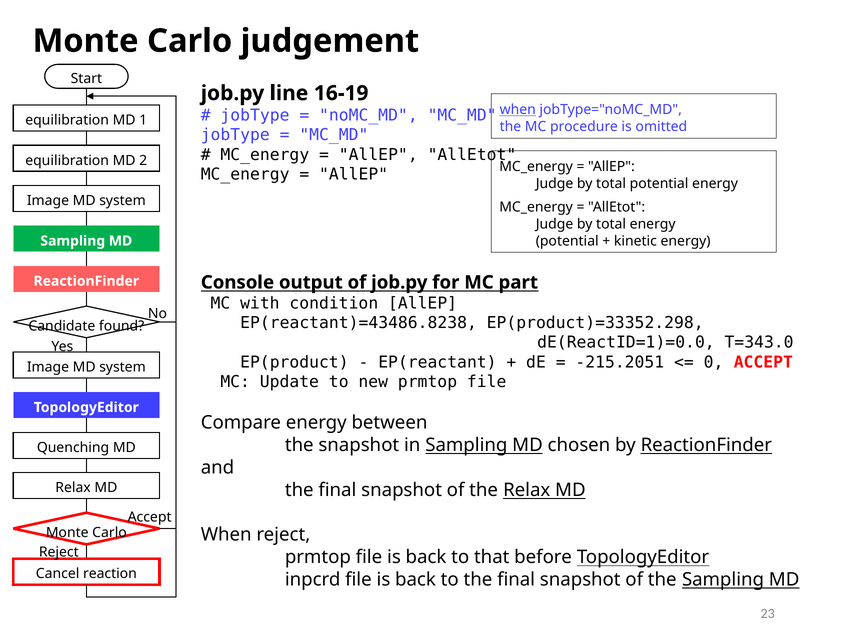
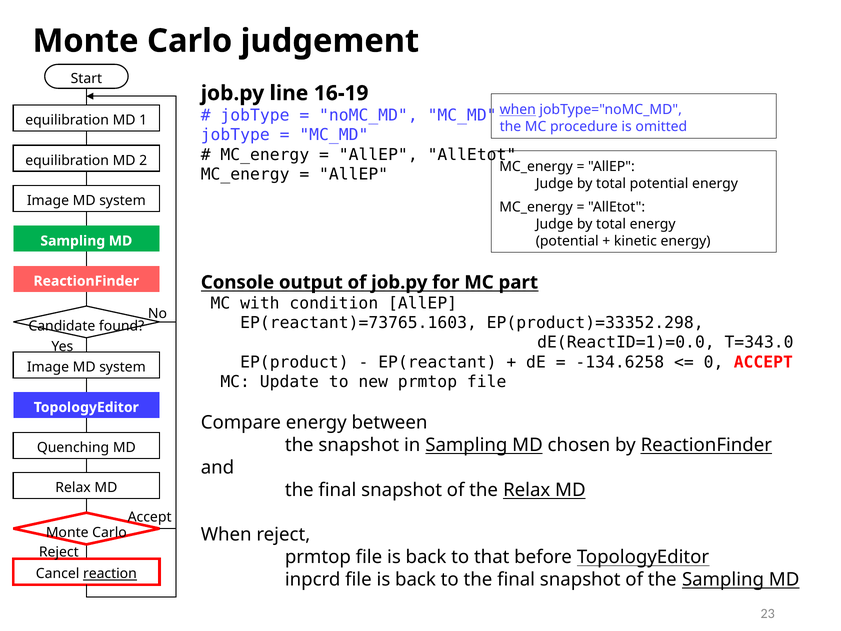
EP(reactant)=43486.8238: EP(reactant)=43486.8238 -> EP(reactant)=73765.1603 (359, 323)
-215.2051: -215.2051 -> -134.6258 (620, 362)
reaction underline: none -> present (110, 574)
